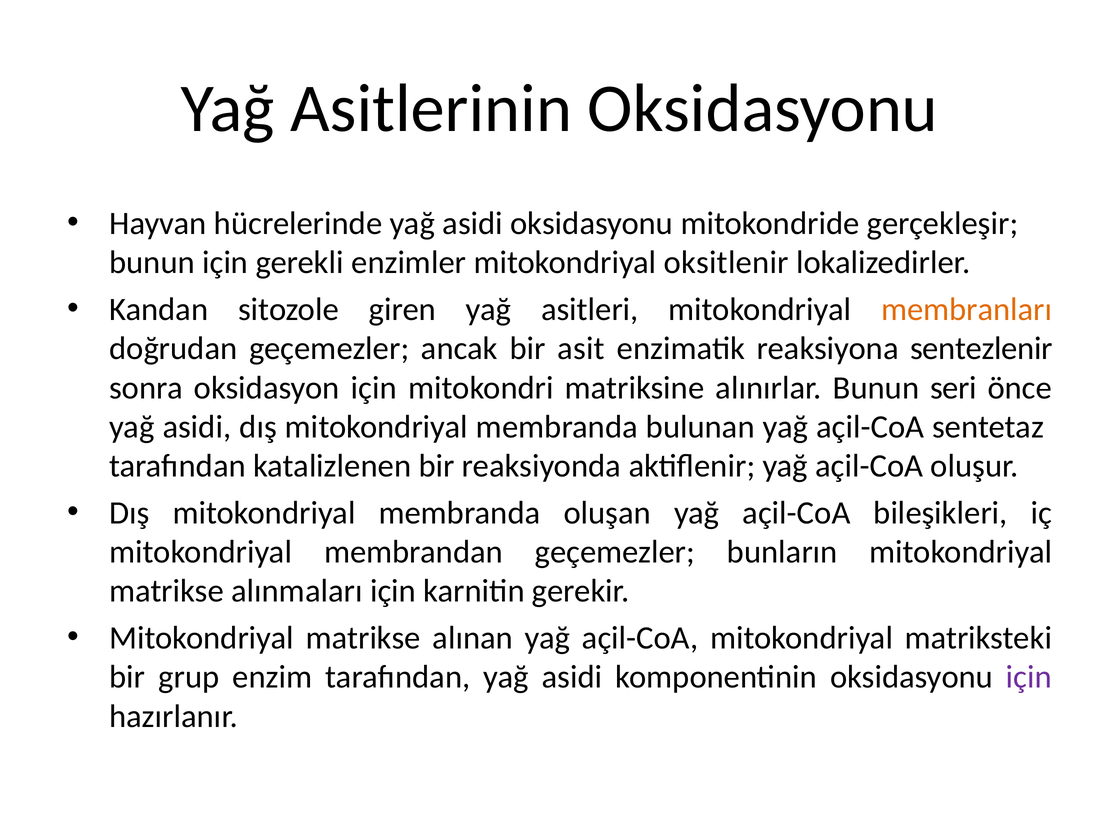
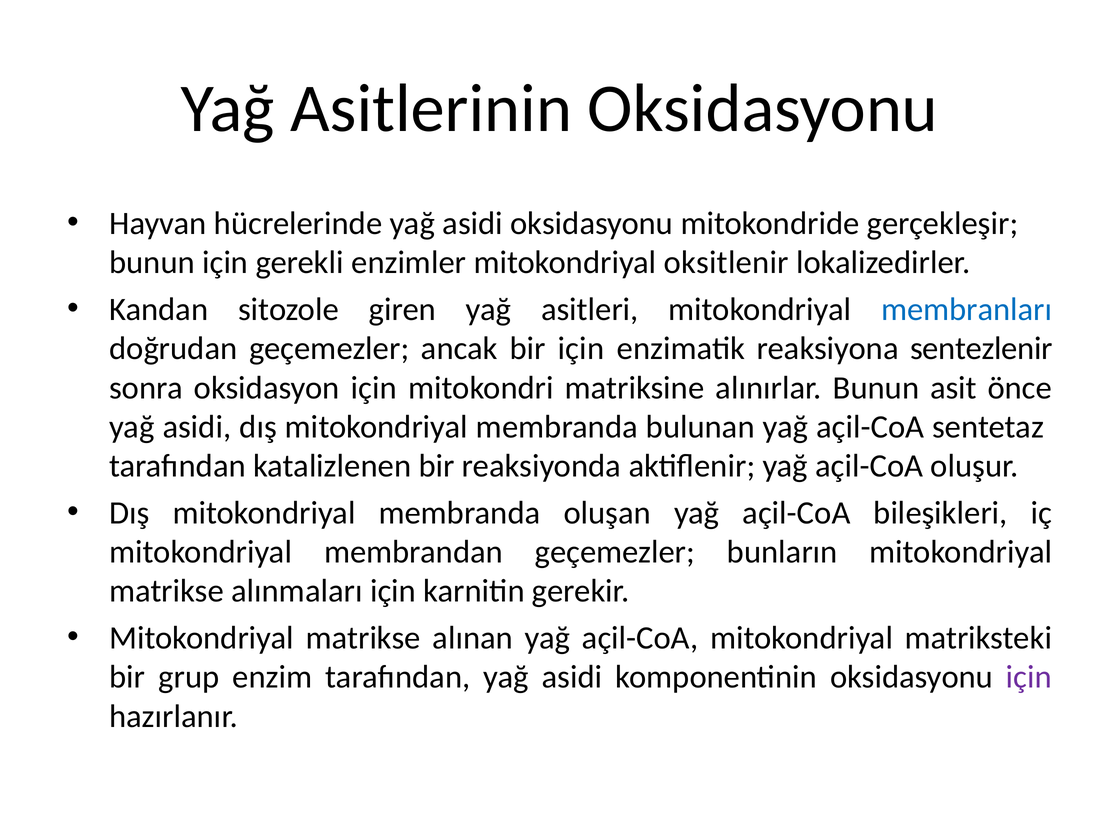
membranları colour: orange -> blue (967, 309)
bir asit: asit -> için (581, 349)
seri: seri -> asit (953, 388)
